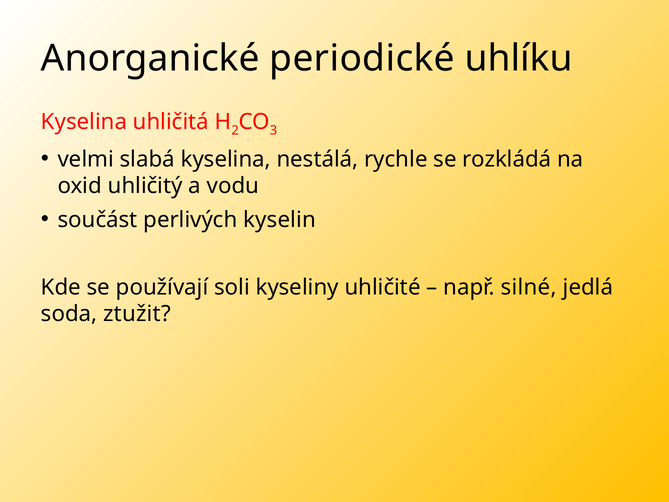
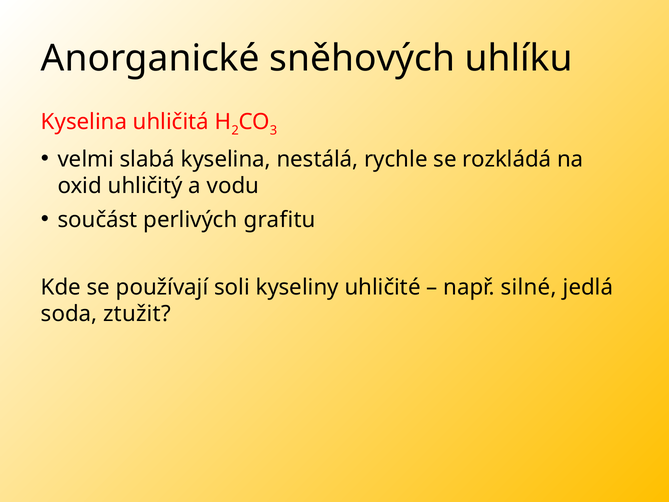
periodické: periodické -> sněhových (362, 58)
kyselin: kyselin -> grafitu (280, 220)
